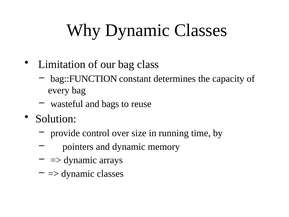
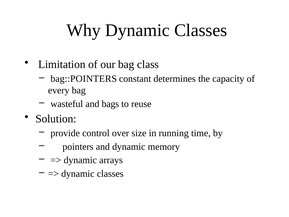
bag::FUNCTION: bag::FUNCTION -> bag::POINTERS (84, 79)
